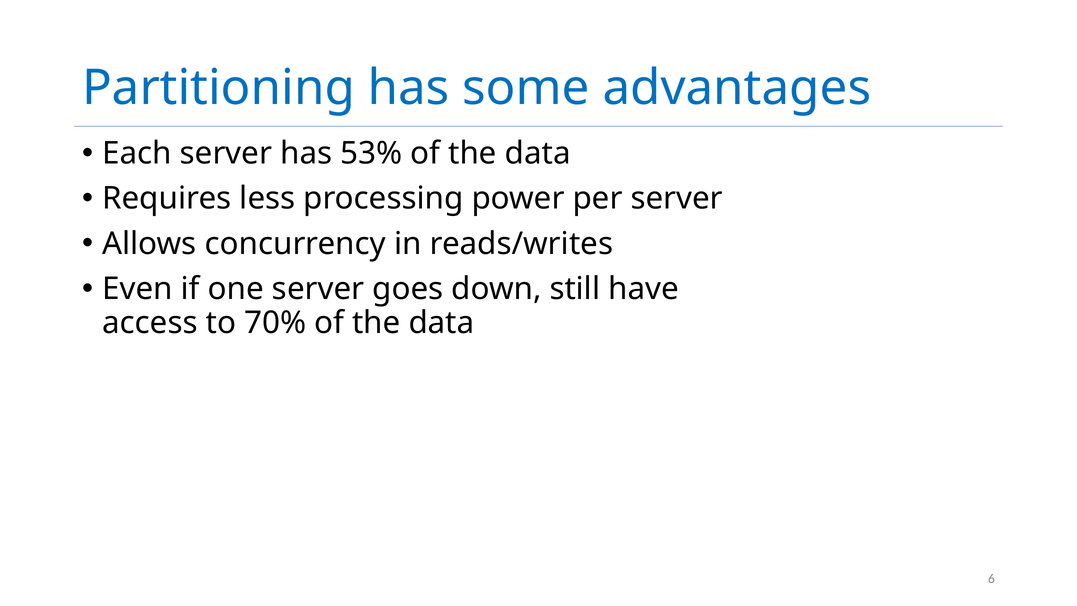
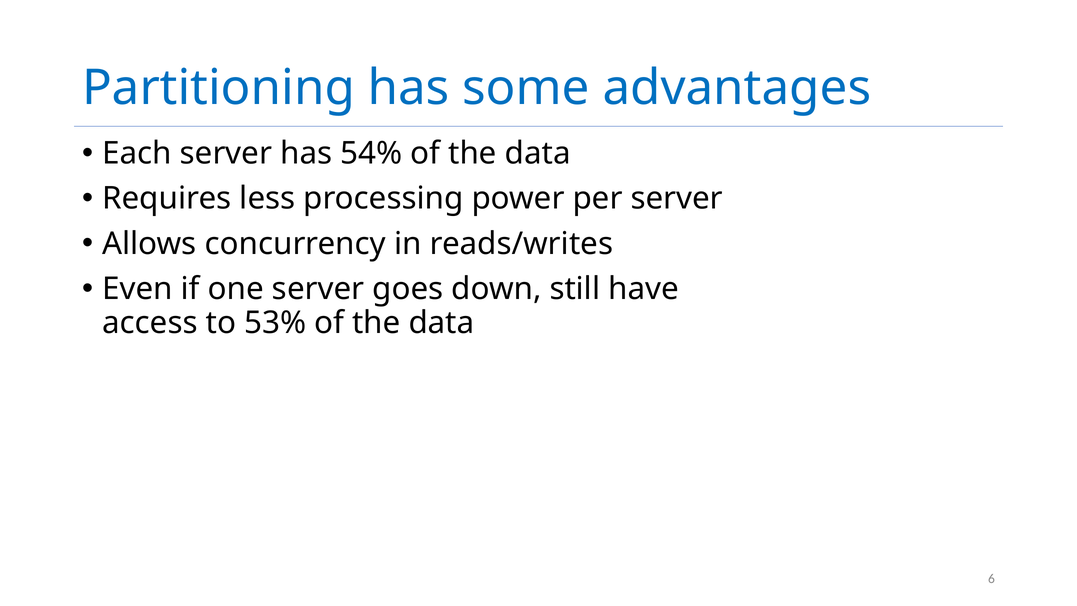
53%: 53% -> 54% (371, 153)
70%: 70% -> 53% (275, 323)
